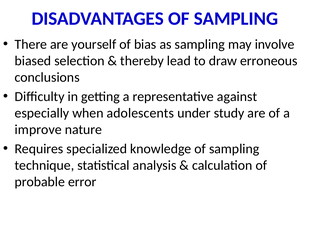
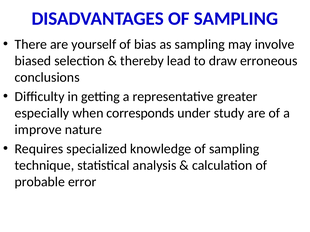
against: against -> greater (237, 97)
adolescents: adolescents -> corresponds (140, 113)
